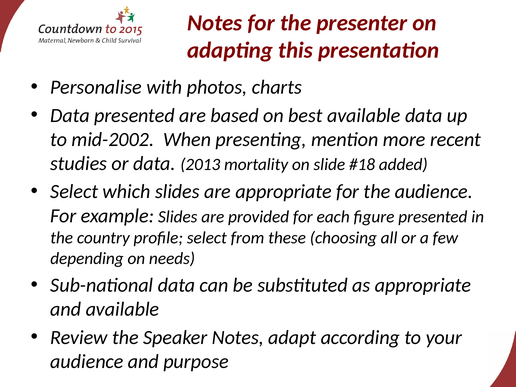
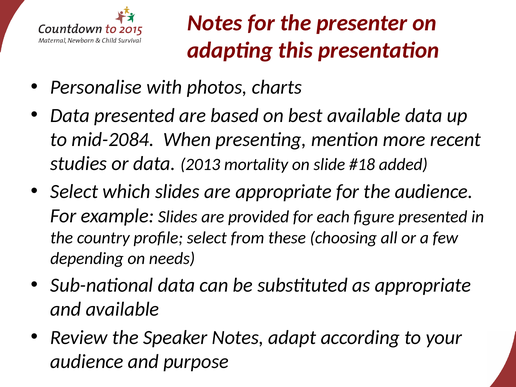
mid-2002: mid-2002 -> mid-2084 (113, 139)
